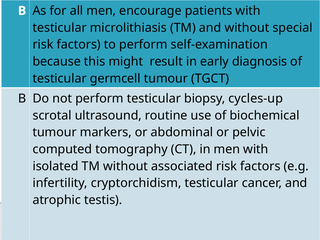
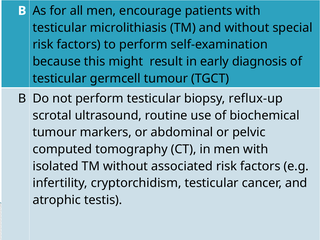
cycles-up: cycles-up -> reflux-up (256, 99)
